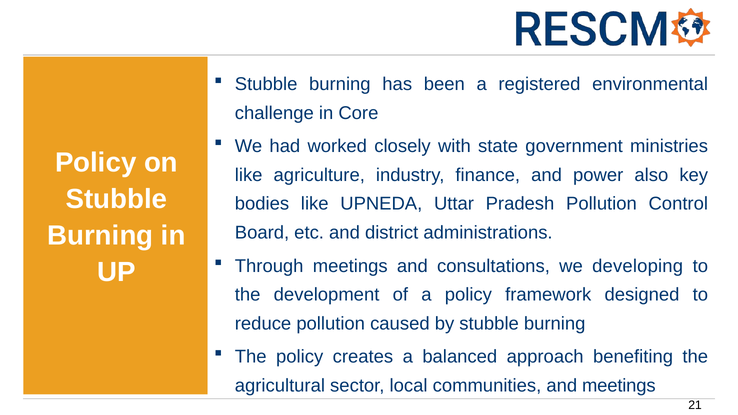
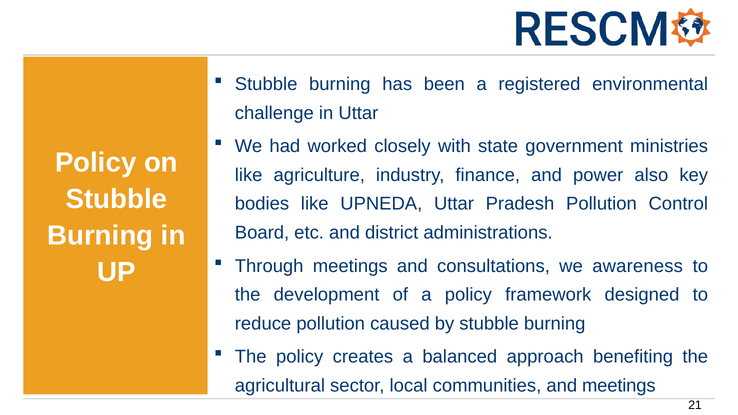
in Core: Core -> Uttar (358, 113)
developing: developing -> awareness (638, 266)
